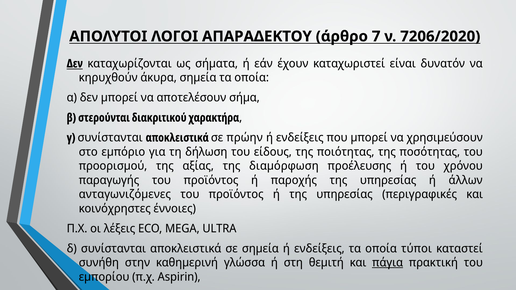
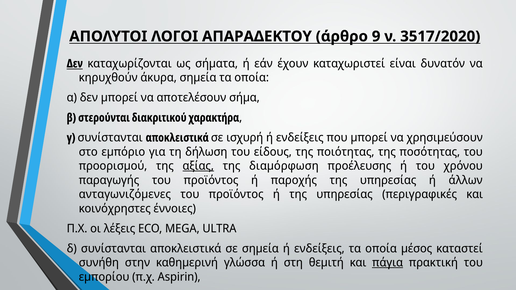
7: 7 -> 9 (376, 36)
7206/2020: 7206/2020 -> 3517/2020 (440, 36)
πρώην: πρώην -> ισχυρή (245, 138)
αξίας underline: none -> present (198, 166)
τύποι: τύποι -> μέσος (417, 249)
